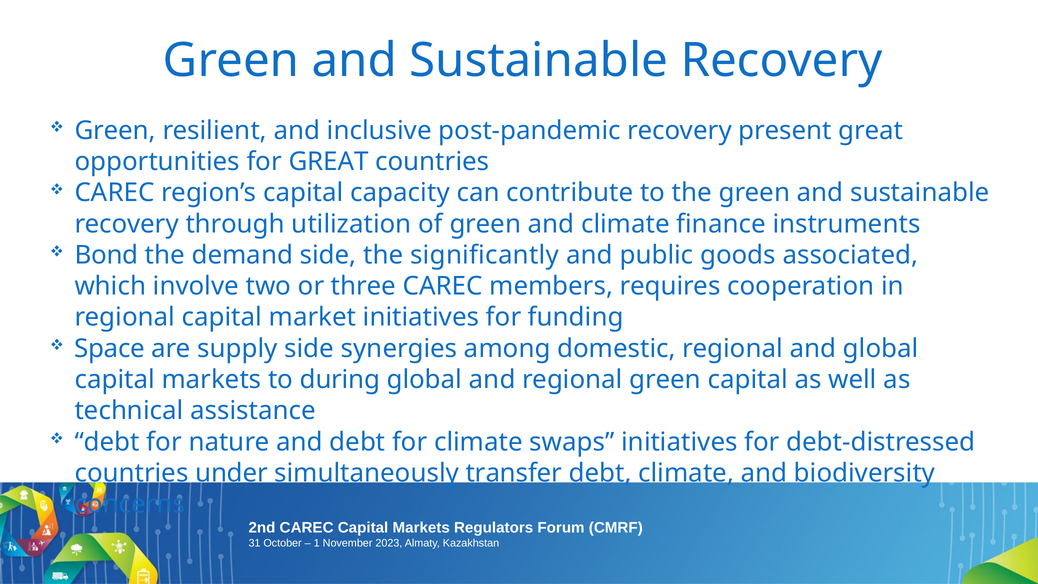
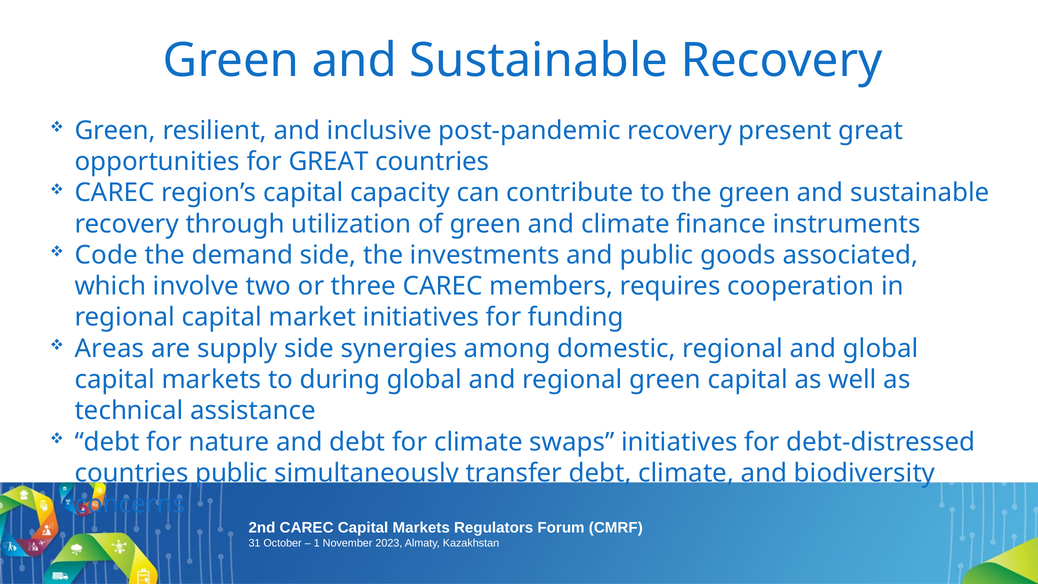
Bond: Bond -> Code (106, 255)
significantly: significantly -> investments (485, 255)
Space: Space -> Areas (109, 348)
countries under: under -> public (232, 473)
